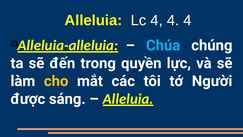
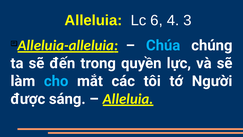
Lc 4: 4 -> 6 (157, 20)
4: 4 -> 3 (187, 20)
cho colour: yellow -> light blue (56, 81)
